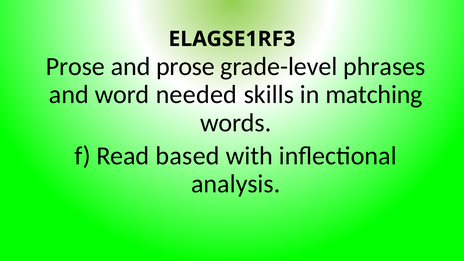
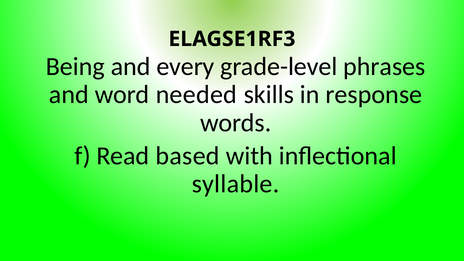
Prose: Prose -> Being (75, 66)
and prose: prose -> every (185, 66)
matching: matching -> response (374, 95)
analysis: analysis -> syllable (236, 184)
